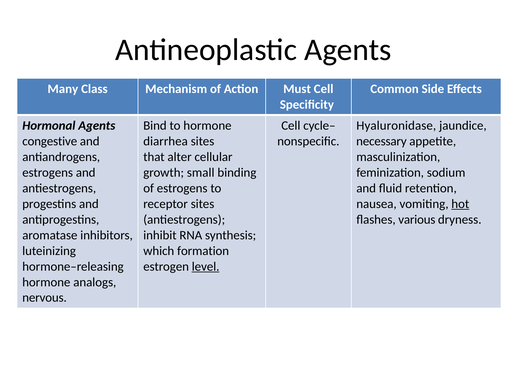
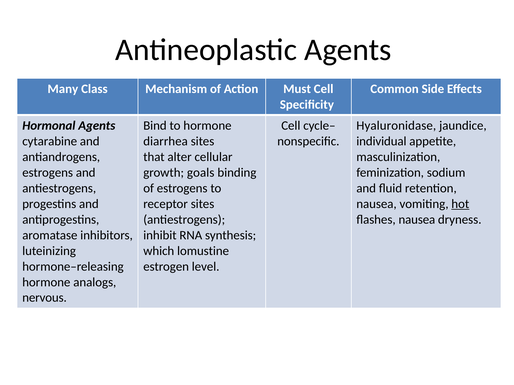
congestive: congestive -> cytarabine (50, 141)
necessary: necessary -> individual (381, 141)
small: small -> goals (201, 173)
flashes various: various -> nausea (417, 220)
formation: formation -> lomustine (203, 251)
level underline: present -> none (206, 267)
